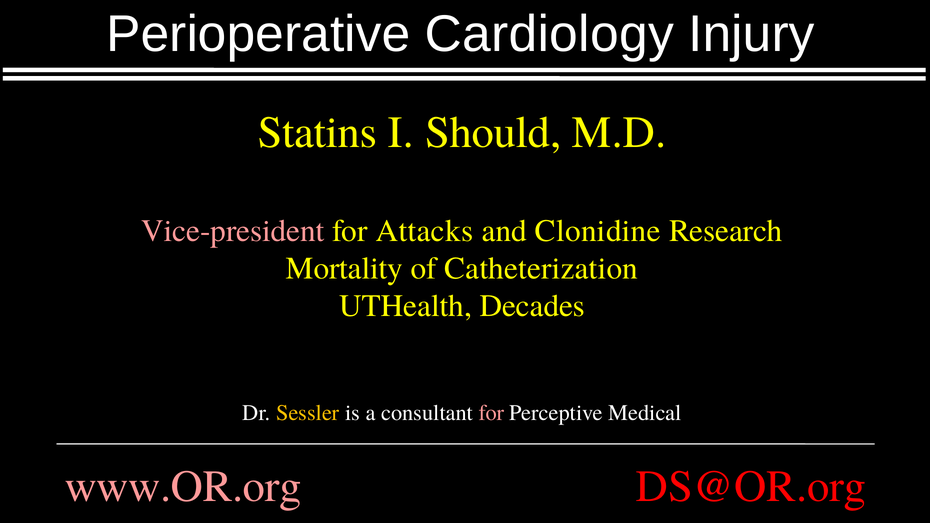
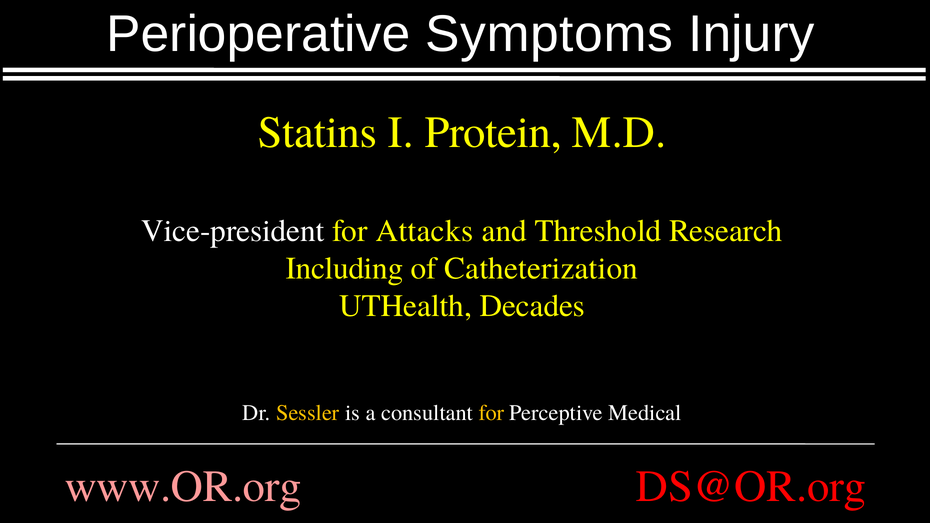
Cardiology: Cardiology -> Symptoms (549, 34)
Should: Should -> Protein (493, 133)
Vice-president colour: pink -> white (233, 231)
Clonidine: Clonidine -> Threshold (598, 231)
Mortality: Mortality -> Including (345, 269)
for colour: pink -> yellow (491, 413)
